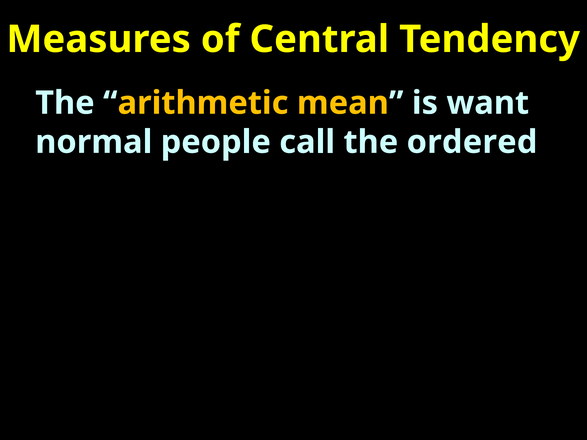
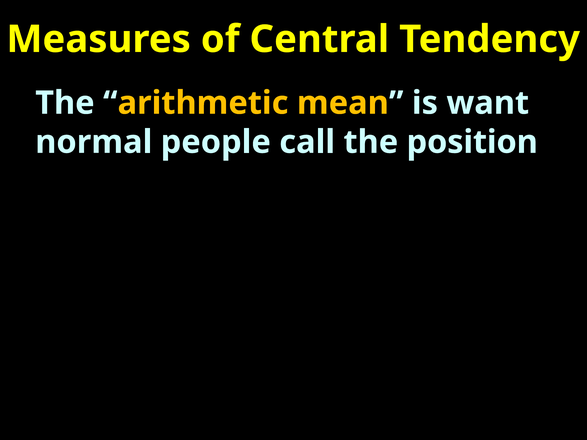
ordered: ordered -> position (472, 142)
